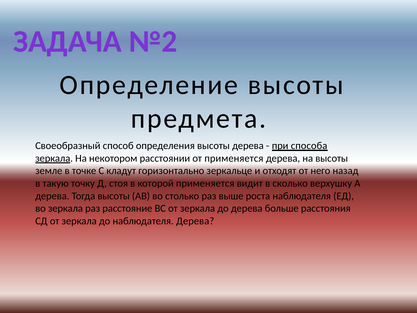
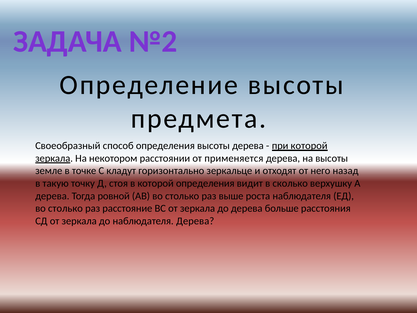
при способа: способа -> которой (309, 146)
которой применяется: применяется -> определения (205, 183)
Тогда высоты: высоты -> ровной (114, 196)
зеркала: зеркала -> столько (65, 208)
